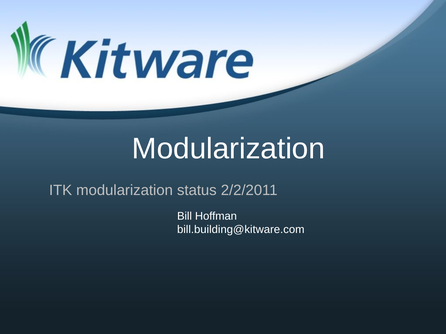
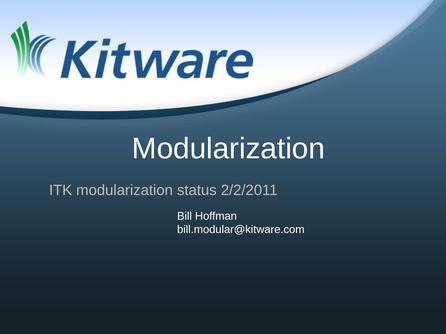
bill.building@kitware.com: bill.building@kitware.com -> bill.modular@kitware.com (241, 230)
